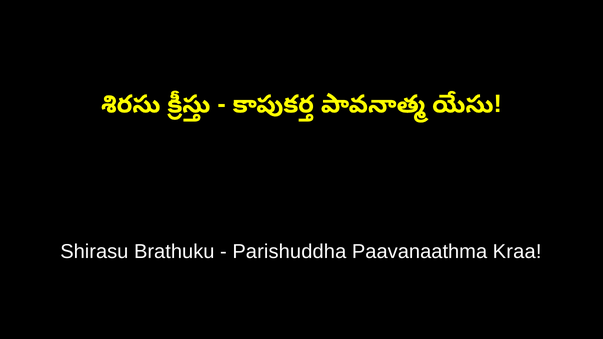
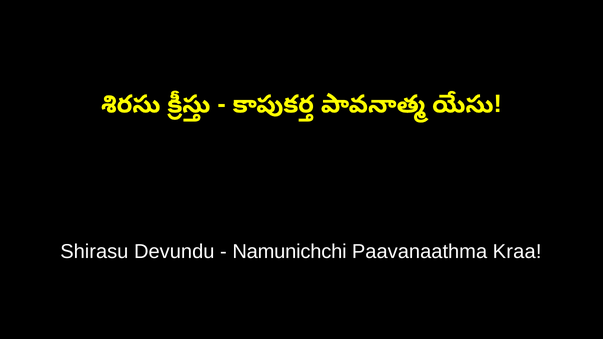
Brathuku: Brathuku -> Devundu (174, 252)
Parishuddha: Parishuddha -> Namunichchi (289, 252)
